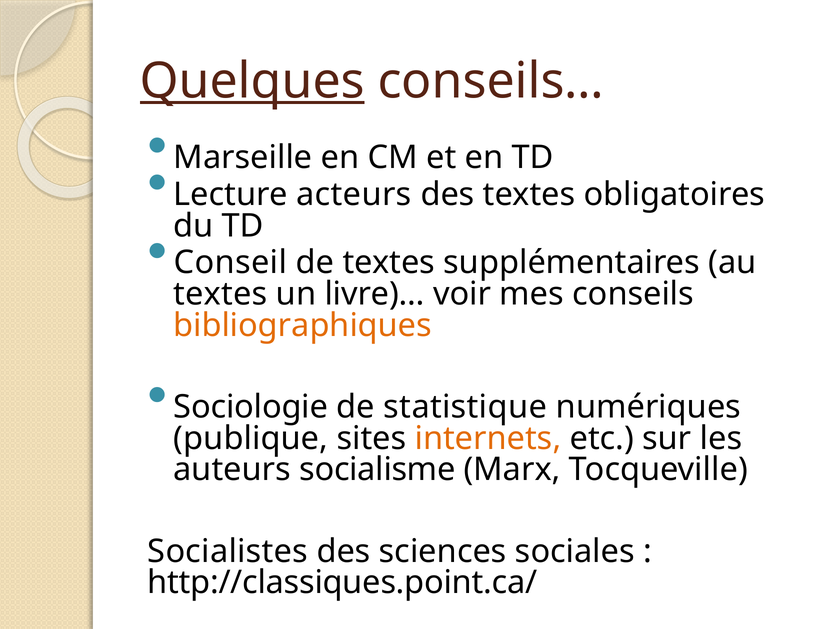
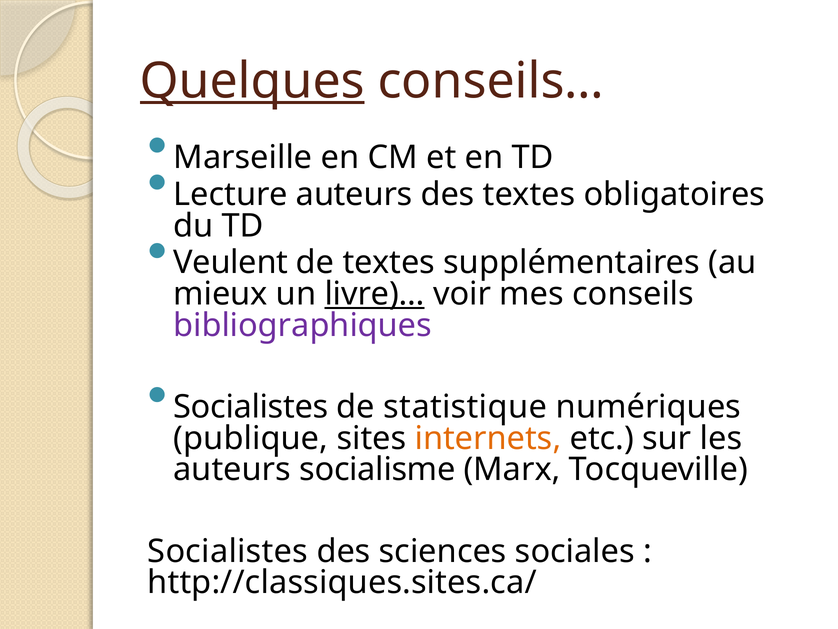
Lecture acteurs: acteurs -> auteurs (354, 194)
Conseil: Conseil -> Veulent (231, 262)
textes: textes -> mieux (220, 294)
livre)… underline: none -> present (375, 294)
bibliographiques colour: orange -> purple (303, 325)
Sociologie: Sociologie -> Socialistes (251, 407)
http://classiques.point.ca/: http://classiques.point.ca/ -> http://classiques.sites.ca/ (342, 582)
